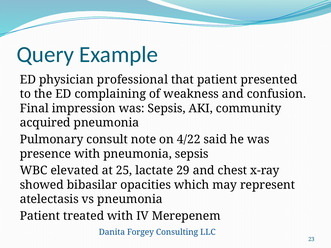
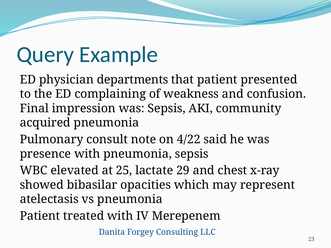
professional: professional -> departments (133, 80)
